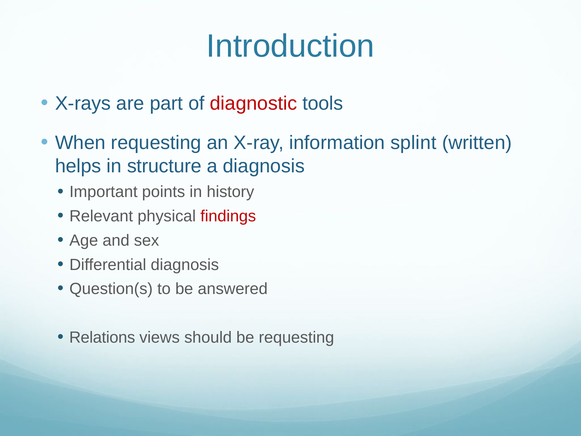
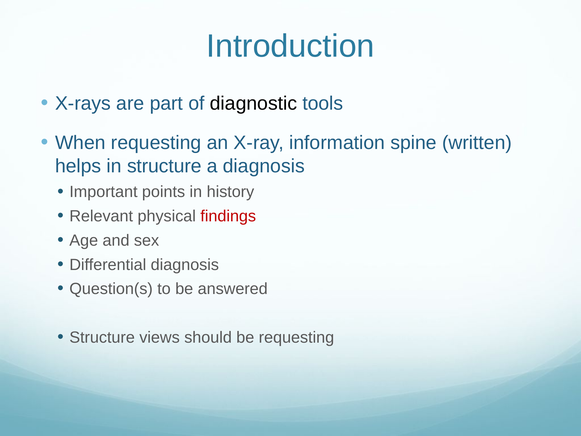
diagnostic colour: red -> black (253, 103)
splint: splint -> spine (413, 143)
Relations: Relations -> Structure (102, 337)
